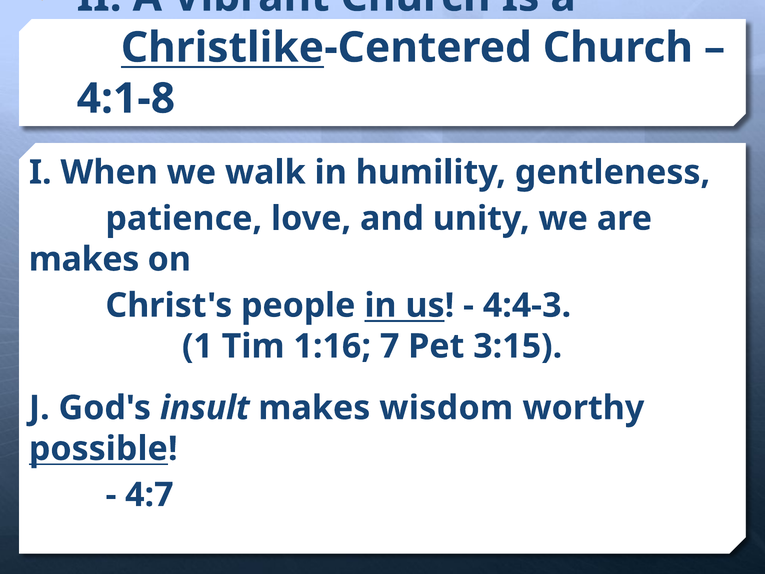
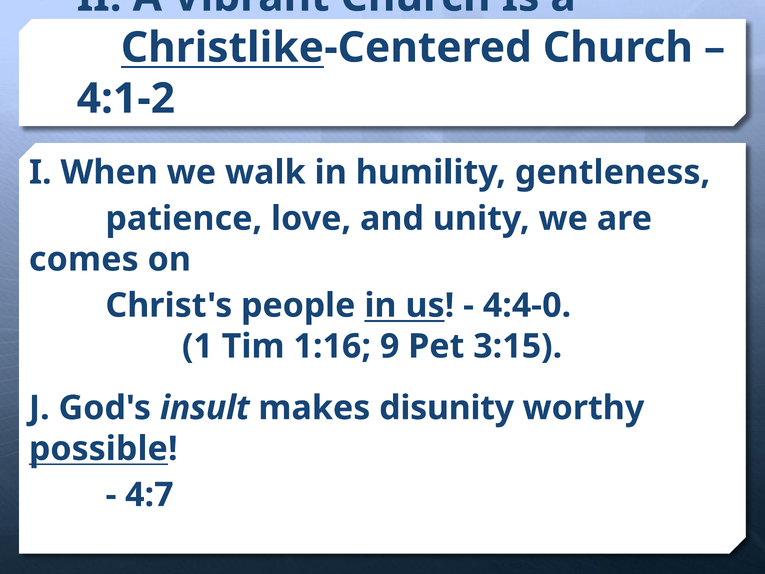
4:1-8: 4:1-8 -> 4:1-2 (126, 99)
makes: makes -> comes (84, 259)
4:4-3: 4:4-3 -> 4:4-0 (527, 305)
7: 7 -> 9 (390, 346)
wisdom: wisdom -> disunity (447, 408)
